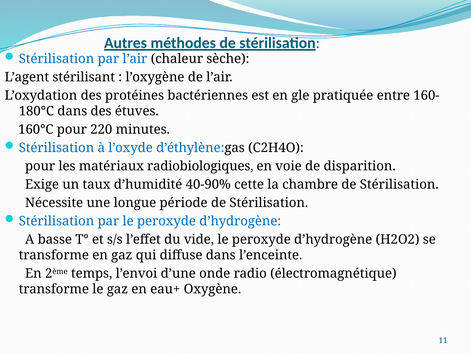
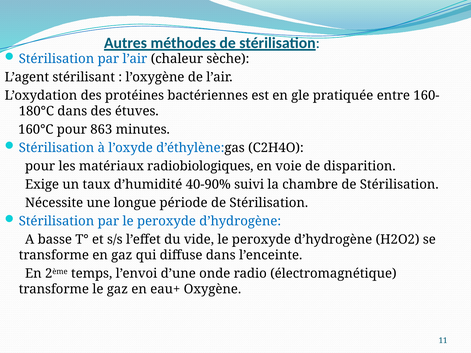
220: 220 -> 863 (101, 130)
cette: cette -> suivi (249, 185)
